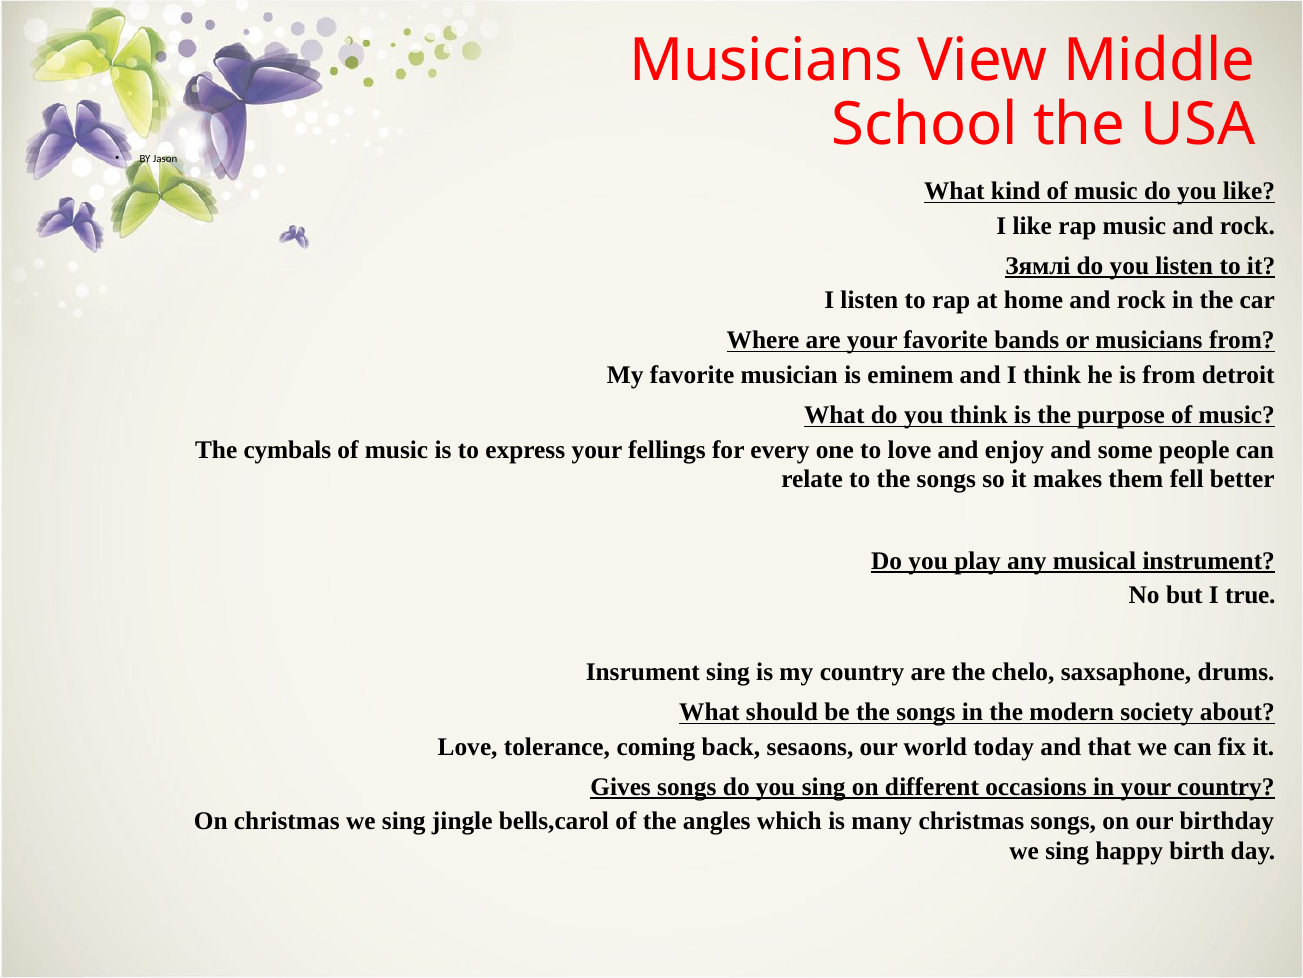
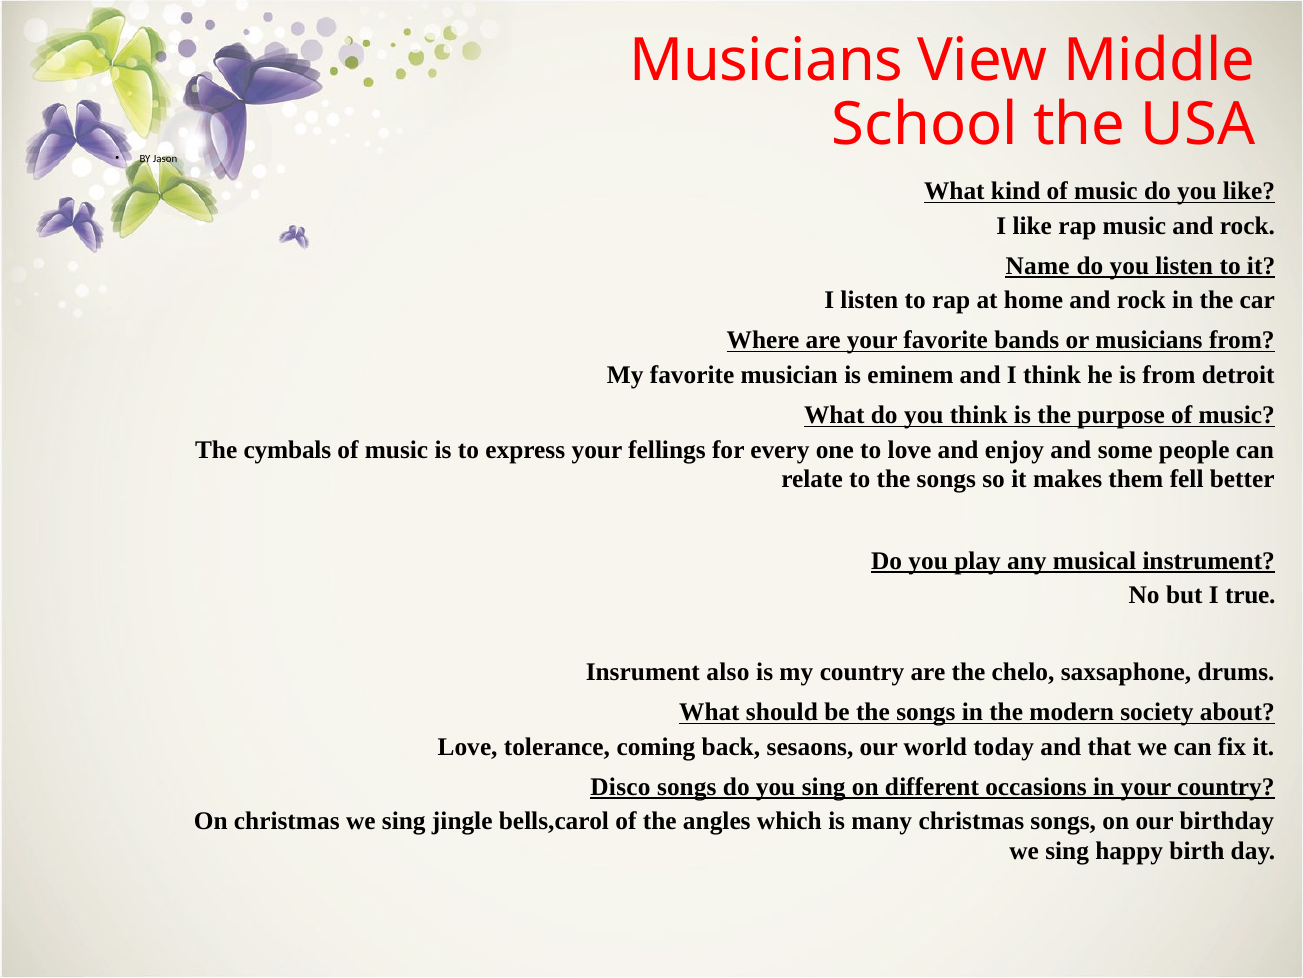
Зямлі: Зямлі -> Name (1038, 266)
Insrument sing: sing -> also (728, 672)
Gives: Gives -> Disco (620, 786)
